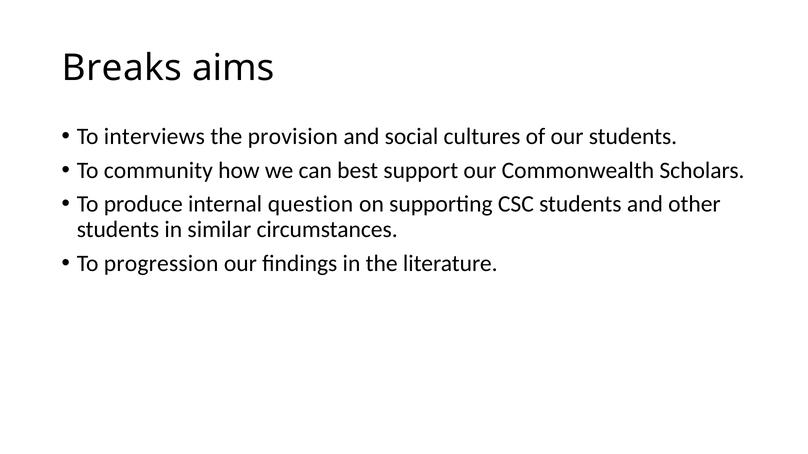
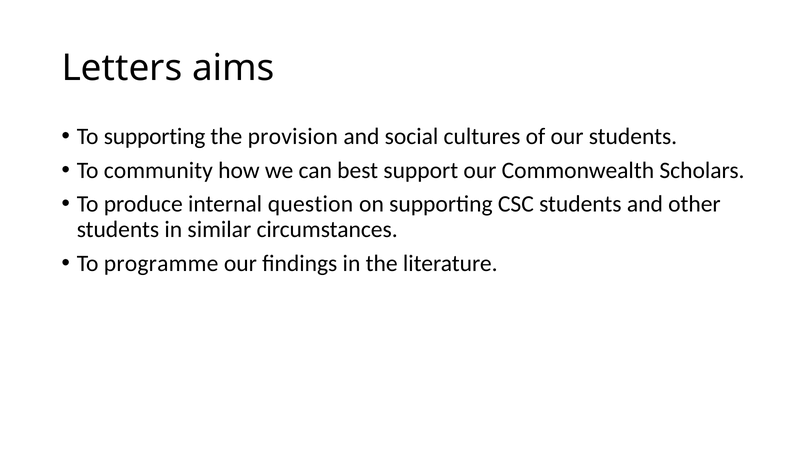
Breaks: Breaks -> Letters (122, 68)
To interviews: interviews -> supporting (155, 137)
progression: progression -> programme (161, 264)
